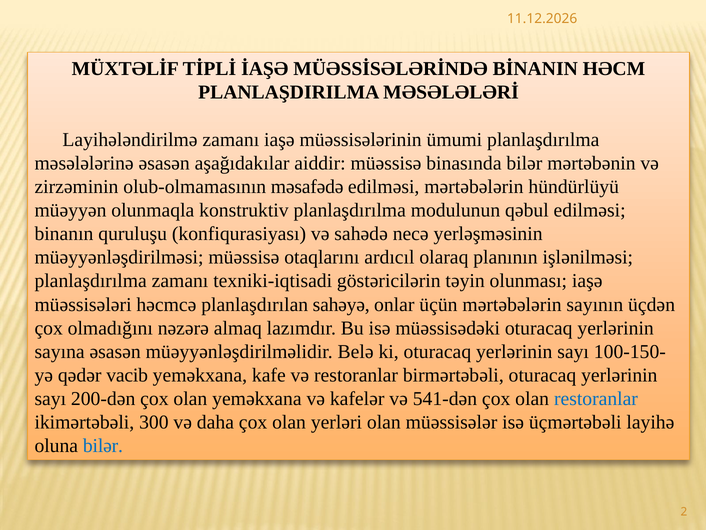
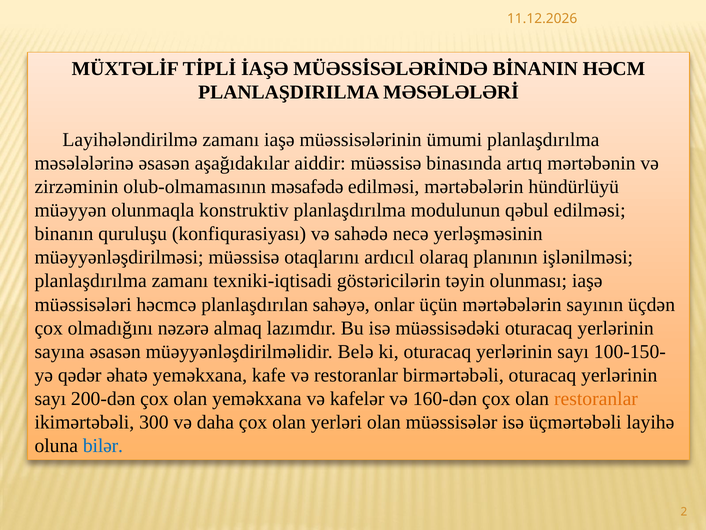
binasında bilər: bilər -> artıq (524, 163)
vacib: vacib -> əhatə (127, 375)
541-dən: 541-dən -> 160-dən (445, 398)
restoranlar colour: blue -> orange (596, 398)
